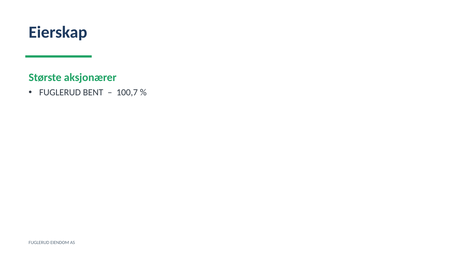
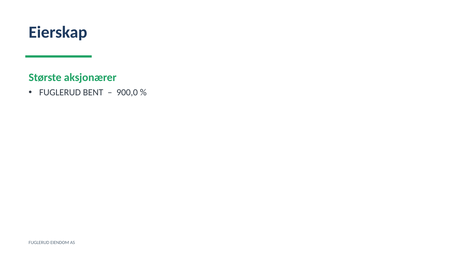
100,7: 100,7 -> 900,0 (127, 93)
